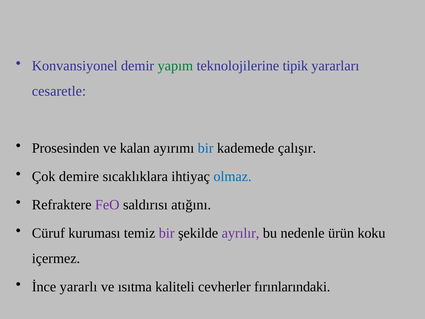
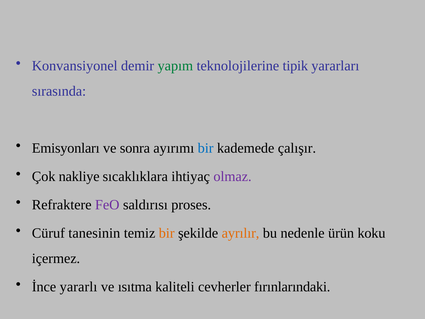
cesaretle: cesaretle -> sırasında (59, 91)
Prosesinden: Prosesinden -> Emisyonları (66, 148)
kalan: kalan -> sonra (135, 148)
demire: demire -> nakliye (79, 176)
olmaz colour: blue -> purple (233, 176)
atığını: atığını -> proses (191, 205)
kuruması: kuruması -> tanesinin (94, 233)
bir colour: purple -> orange (167, 233)
ayrılır colour: purple -> orange (241, 233)
